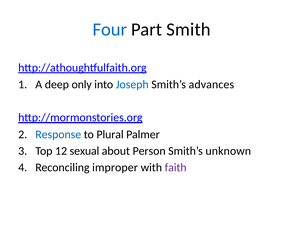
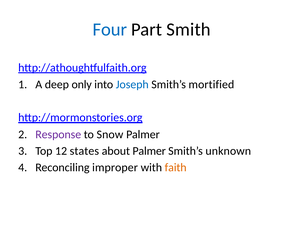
advances: advances -> mortified (211, 84)
Response colour: blue -> purple (58, 134)
Plural: Plural -> Snow (110, 134)
sexual: sexual -> states (84, 151)
about Person: Person -> Palmer (149, 151)
faith colour: purple -> orange (176, 167)
